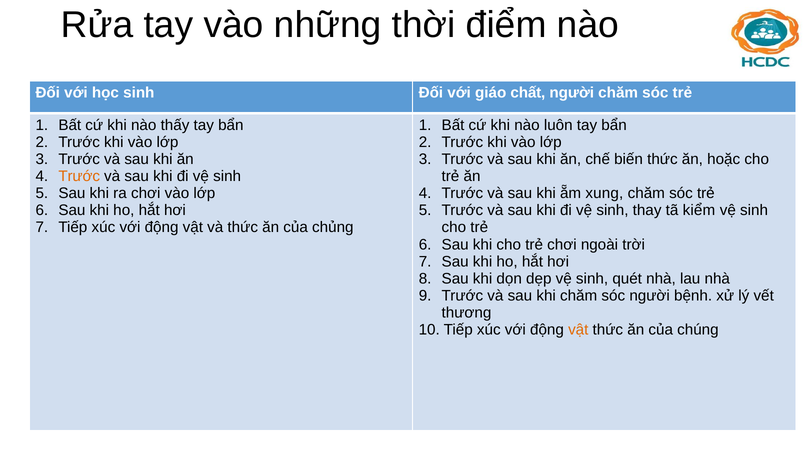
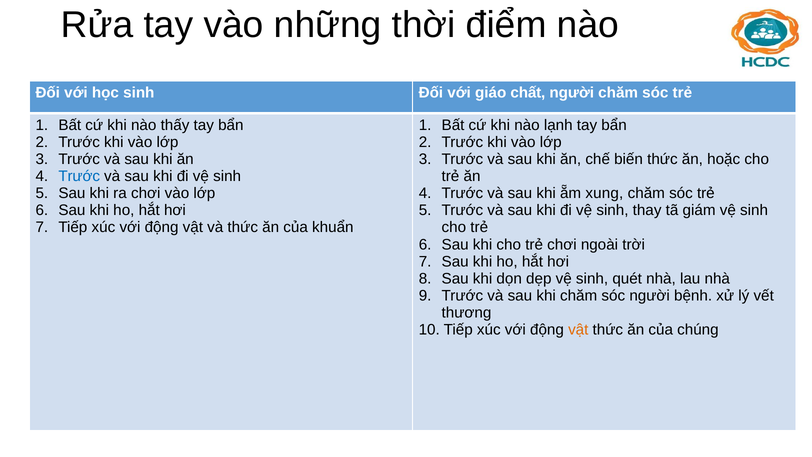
luôn: luôn -> lạnh (558, 125)
Trước colour: orange -> blue (79, 176)
kiểm: kiểm -> giám (699, 210)
chủng: chủng -> khuẩn (333, 227)
